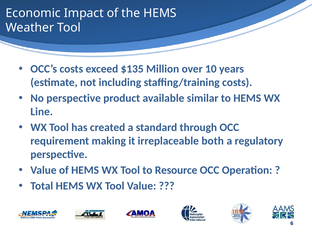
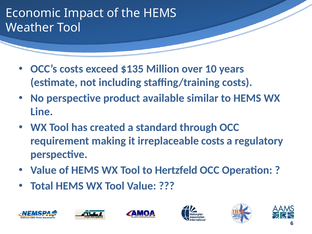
irreplaceable both: both -> costs (213, 141)
Resource: Resource -> Hertzfeld (176, 170)
